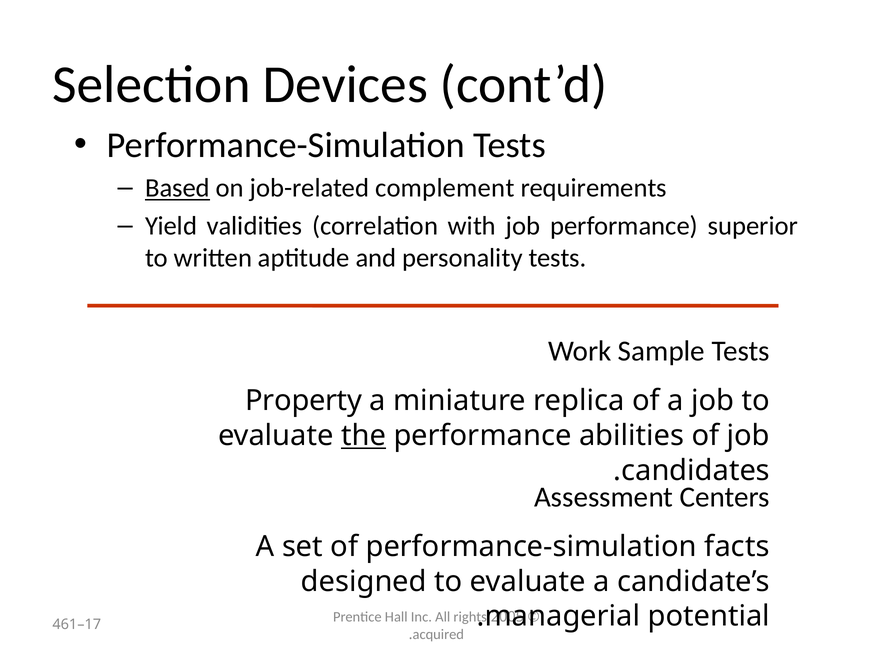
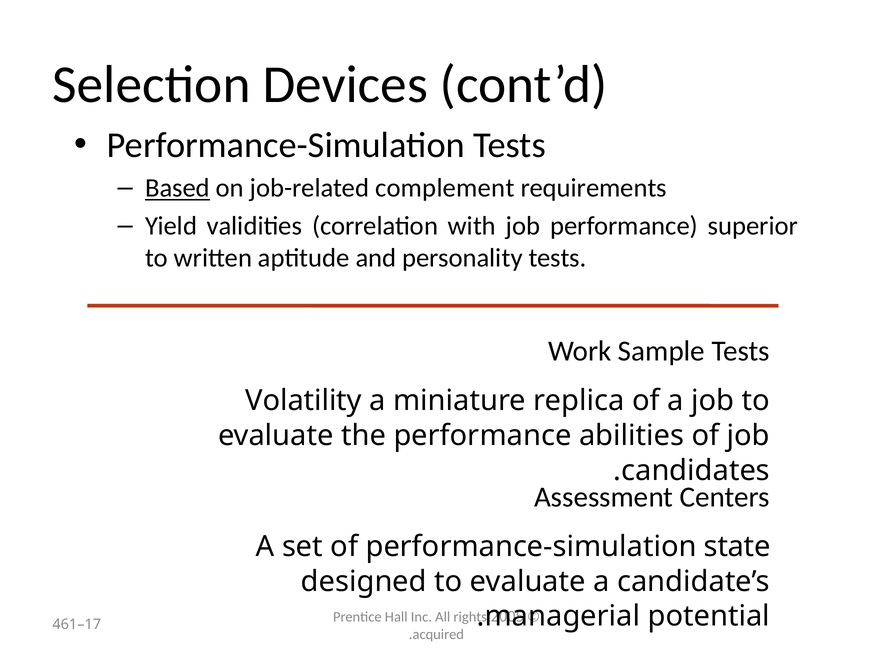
Property: Property -> Volatility (303, 401)
the underline: present -> none (364, 436)
facts: facts -> state (737, 546)
